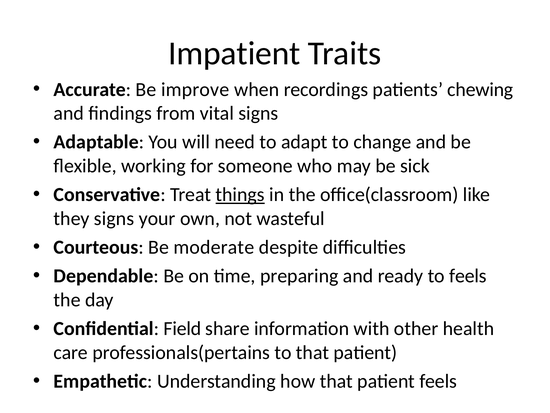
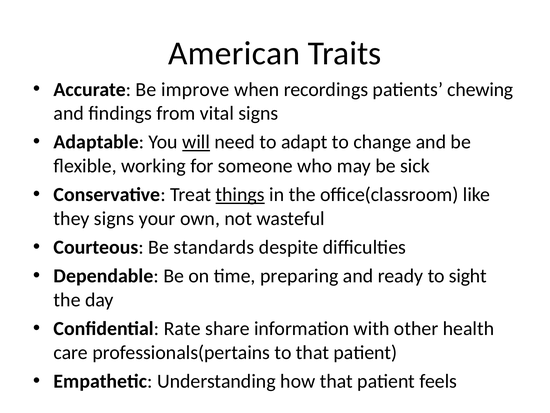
Impatient: Impatient -> American (234, 53)
will underline: none -> present (196, 142)
moderate: moderate -> standards (214, 247)
to feels: feels -> sight (468, 276)
Field: Field -> Rate (182, 328)
